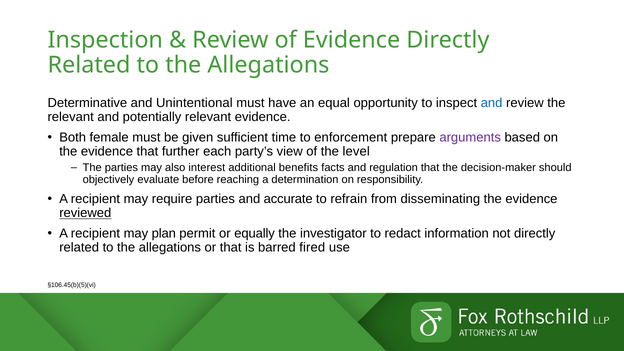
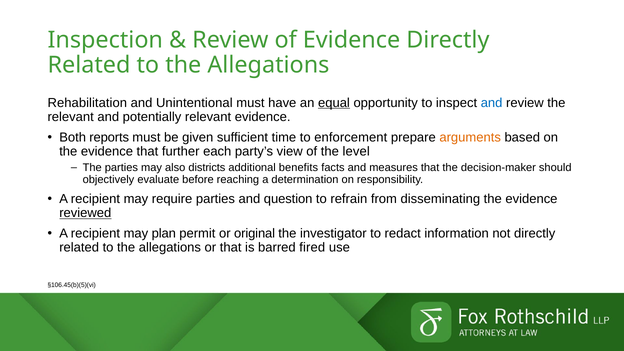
Determinative: Determinative -> Rehabilitation (87, 103)
equal underline: none -> present (334, 103)
female: female -> reports (109, 137)
arguments colour: purple -> orange (470, 137)
interest: interest -> districts (207, 168)
regulation: regulation -> measures (394, 168)
accurate: accurate -> question (288, 199)
equally: equally -> original (255, 234)
